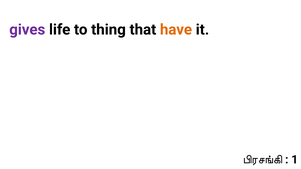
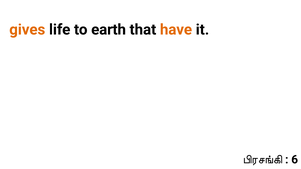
gives colour: purple -> orange (27, 30)
thing: thing -> earth (109, 30)
1: 1 -> 6 (295, 160)
